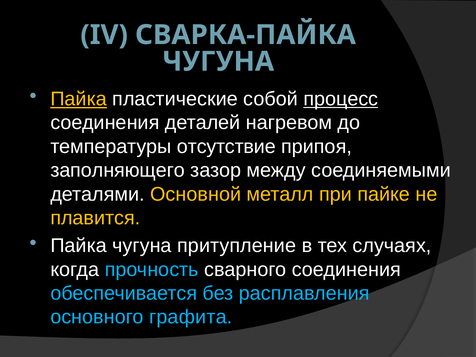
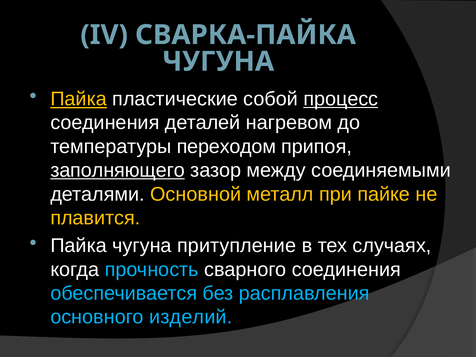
отсутствие: отсутствие -> переходом (226, 147)
заполняющего underline: none -> present (118, 170)
графита: графита -> изделий (191, 317)
